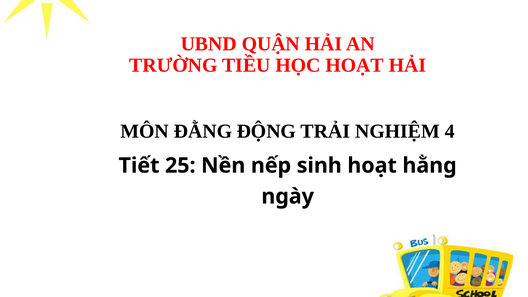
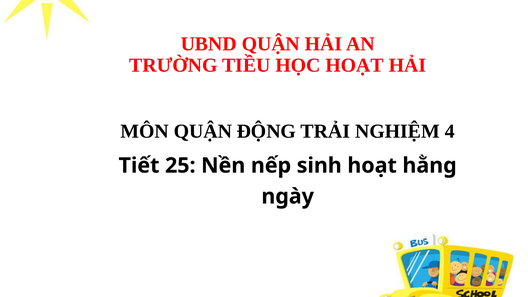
MÔN ĐẰNG: ĐẰNG -> QUẬN (203, 131)
